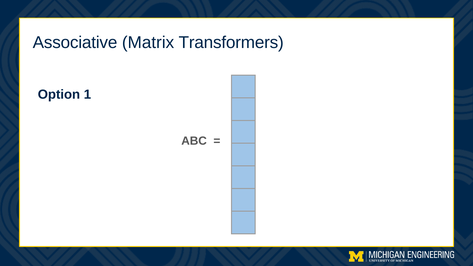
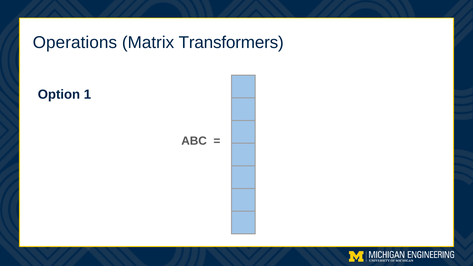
Associative: Associative -> Operations (75, 43)
